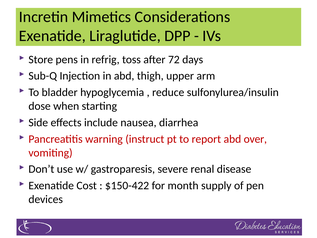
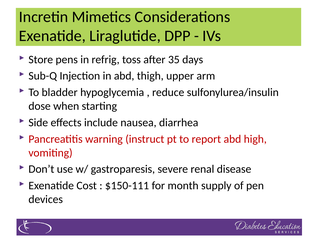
72: 72 -> 35 (174, 59)
over: over -> high (255, 139)
$150-422: $150-422 -> $150-111 (127, 185)
